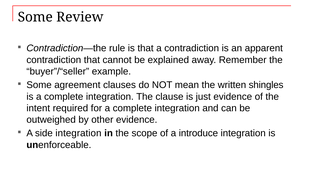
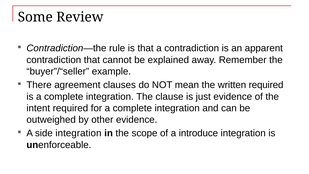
Some: Some -> There (39, 85)
written shingles: shingles -> required (266, 85)
